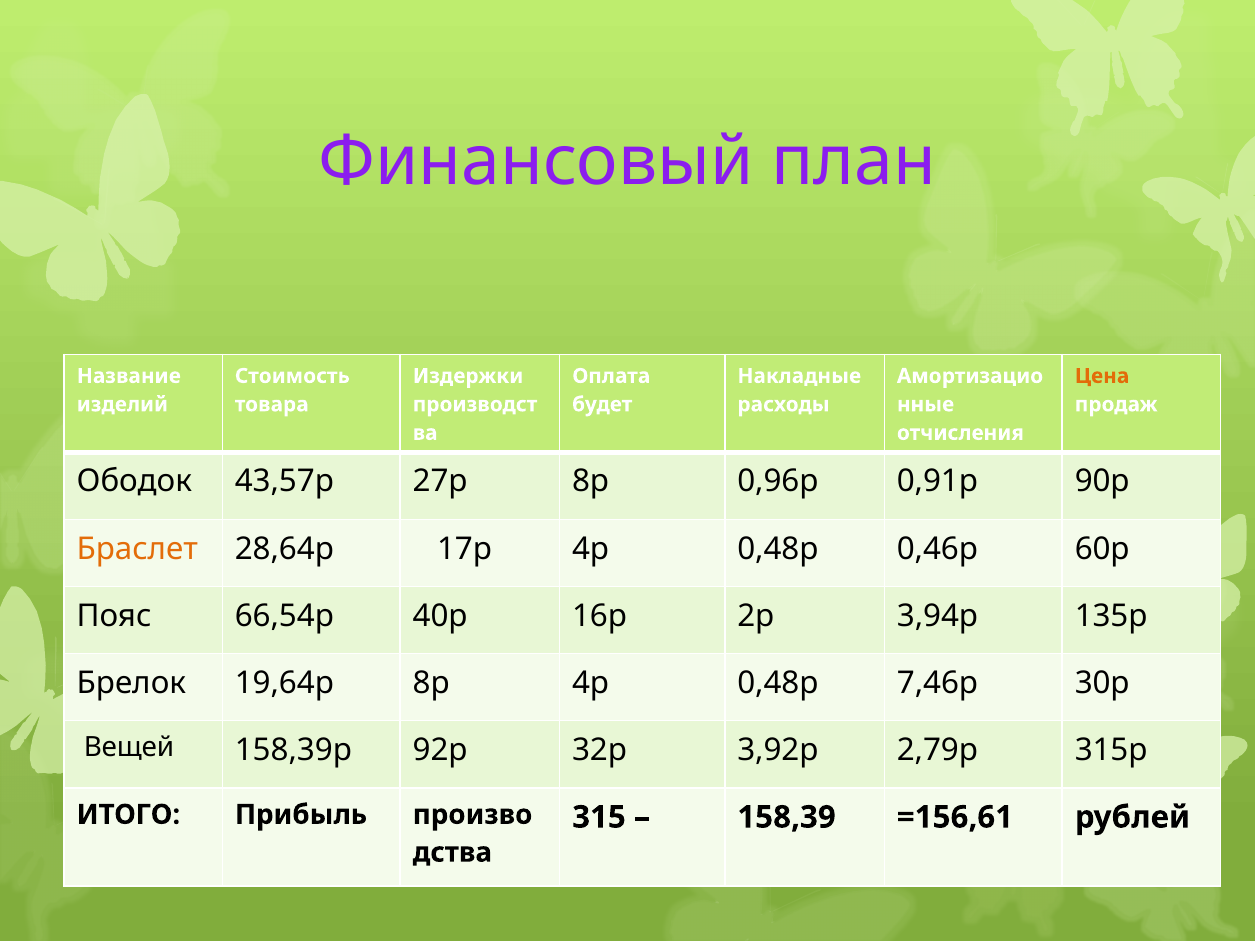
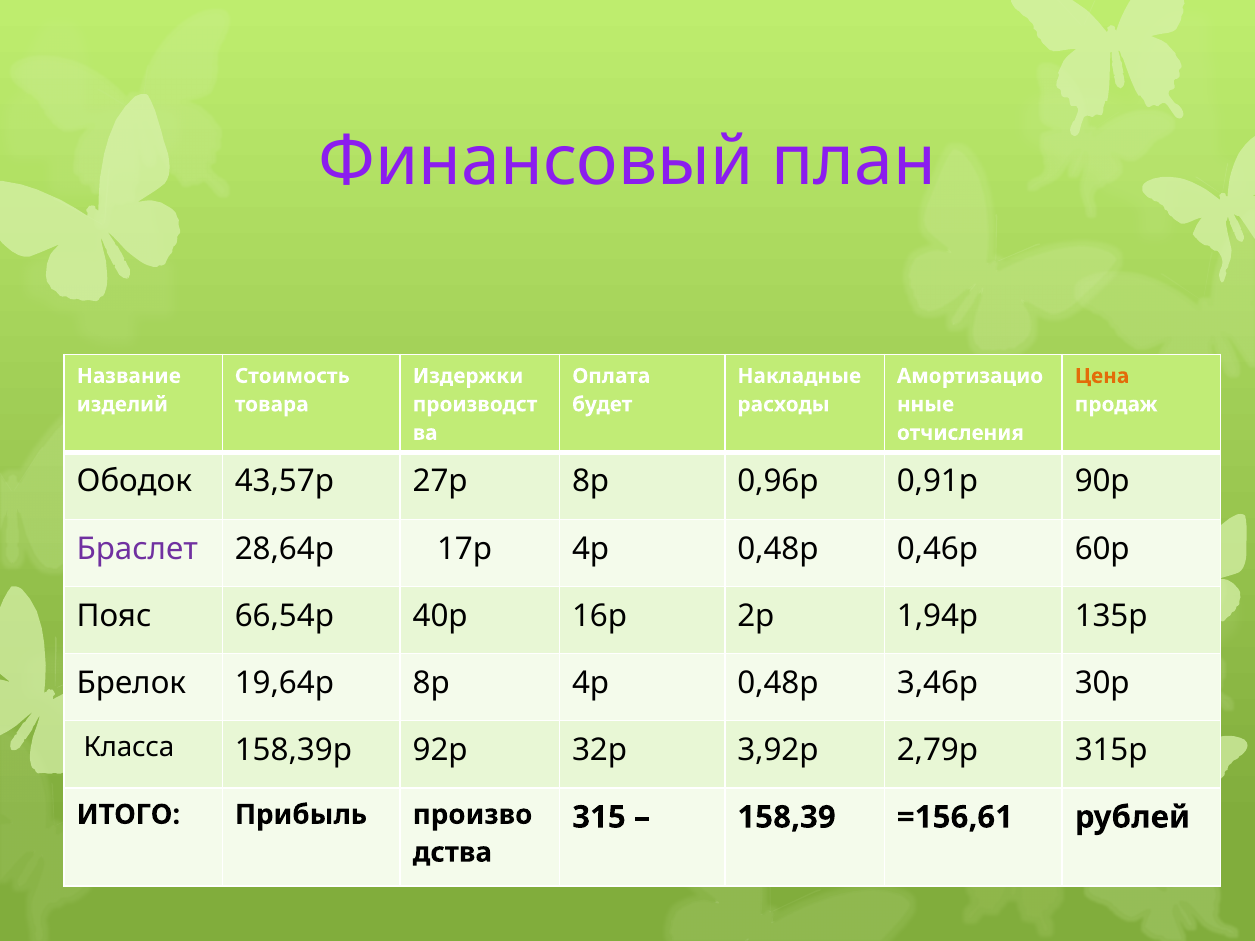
Браслет colour: orange -> purple (137, 549)
3,94р: 3,94р -> 1,94р (937, 616)
7,46р: 7,46р -> 3,46р (937, 683)
Вещей: Вещей -> Класса (129, 748)
